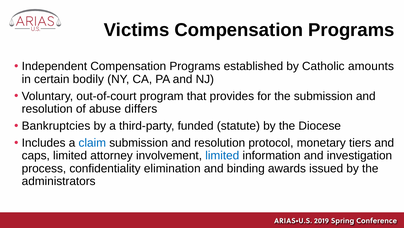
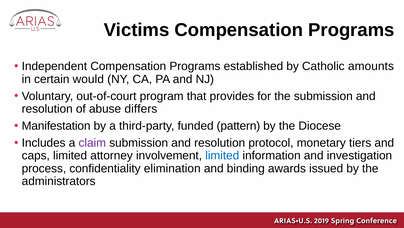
bodily: bodily -> would (88, 79)
Bankruptcies: Bankruptcies -> Manifestation (56, 126)
statute: statute -> pattern (238, 126)
claim colour: blue -> purple (92, 142)
